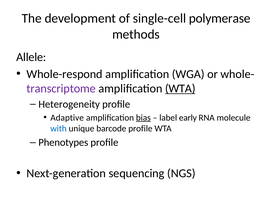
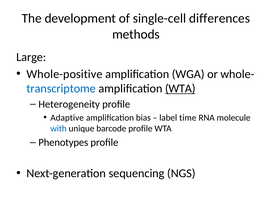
polymerase: polymerase -> differences (220, 18)
Allele: Allele -> Large (31, 57)
Whole-respond: Whole-respond -> Whole-positive (64, 74)
transcriptome colour: purple -> blue (61, 89)
bias underline: present -> none (143, 118)
early: early -> time (188, 118)
